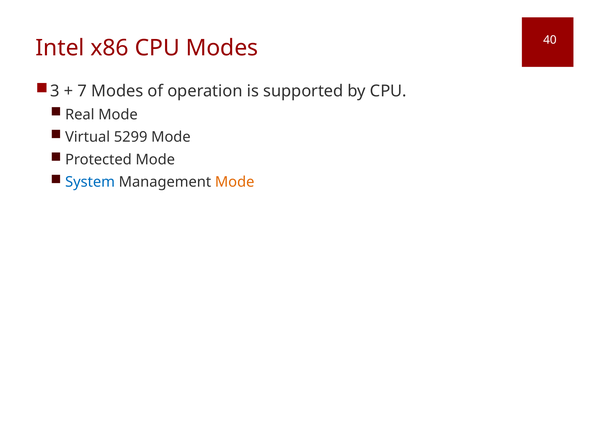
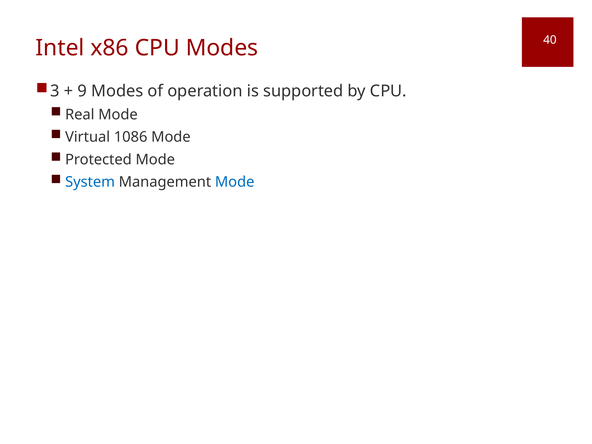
7: 7 -> 9 (82, 91)
5299: 5299 -> 1086 (131, 137)
Mode colour: orange -> blue (235, 182)
